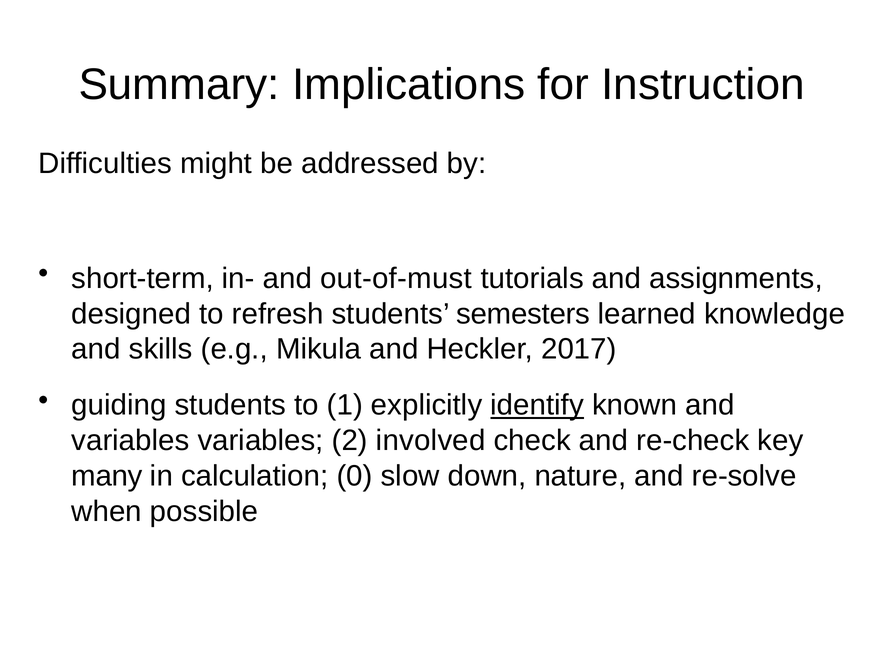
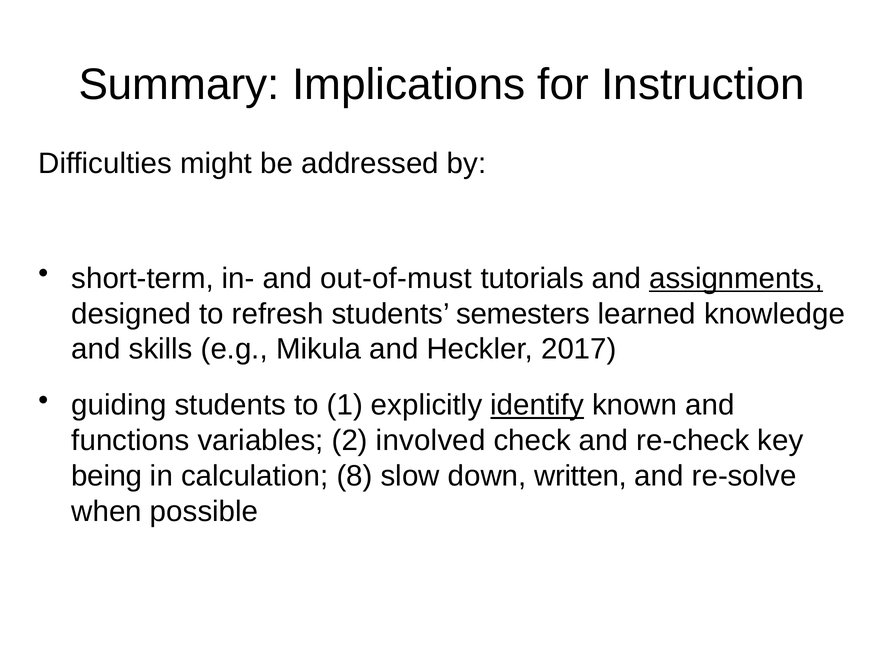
assignments underline: none -> present (736, 279)
variables: variables -> functions (130, 441)
many: many -> being (107, 476)
0: 0 -> 8 (355, 476)
nature: nature -> written (581, 476)
